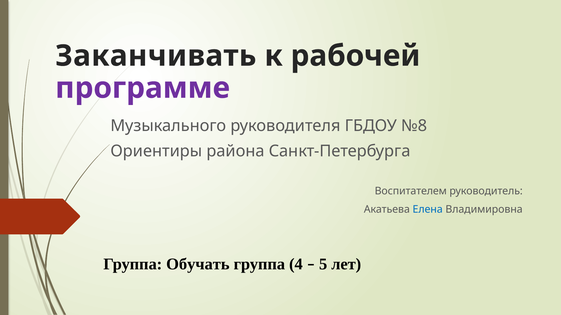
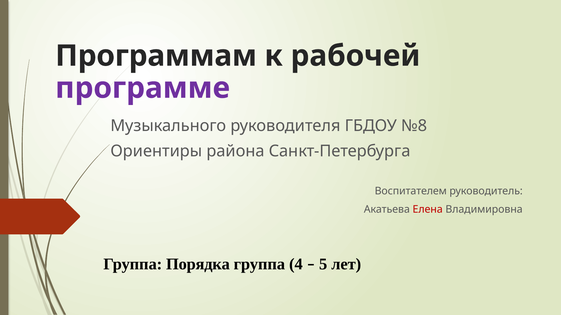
Заканчивать: Заканчивать -> Программам (156, 56)
Елена colour: blue -> red (428, 210)
Обучать: Обучать -> Порядка (198, 265)
